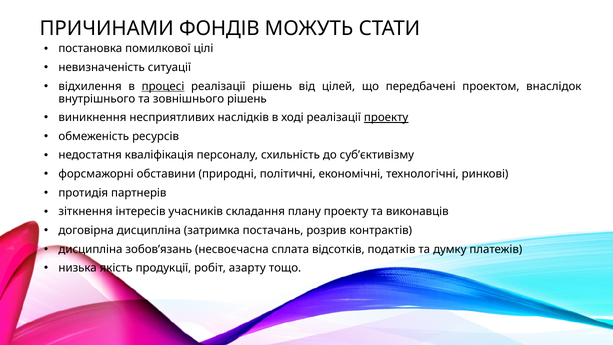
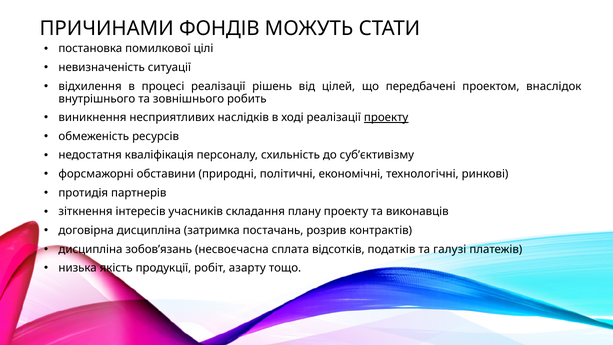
процесі underline: present -> none (163, 86)
зовнішнього рішень: рішень -> робить (247, 99)
думку: думку -> галузі (450, 249)
